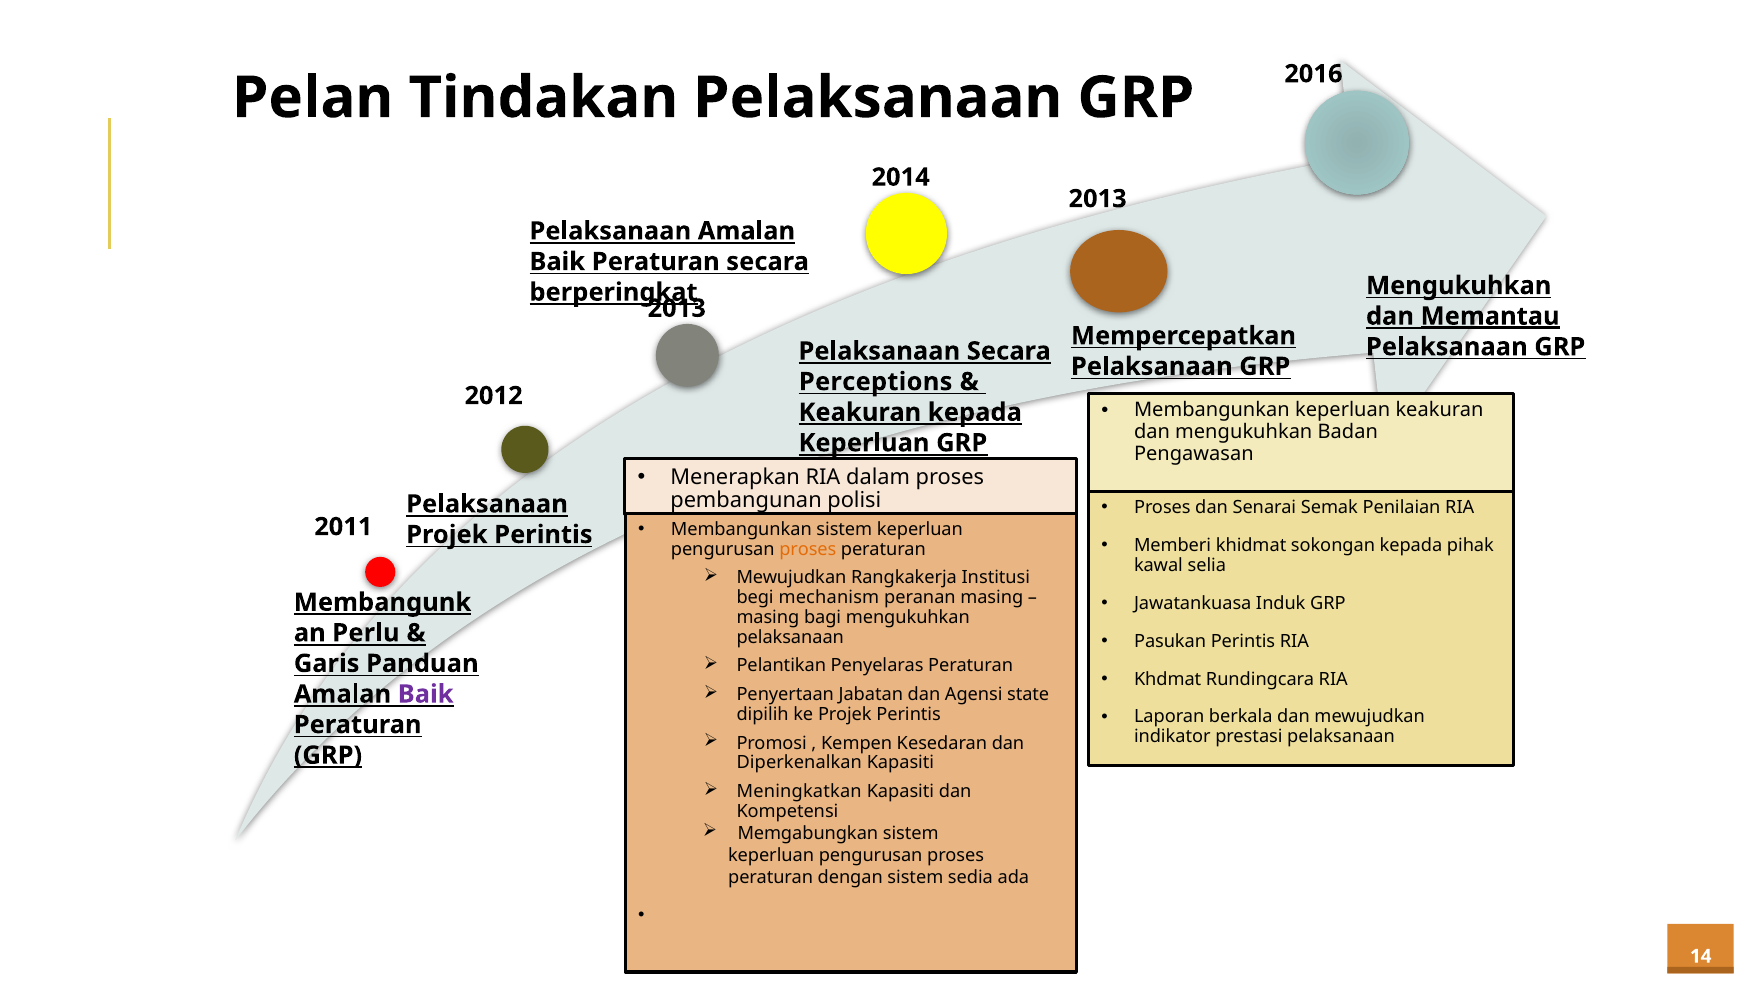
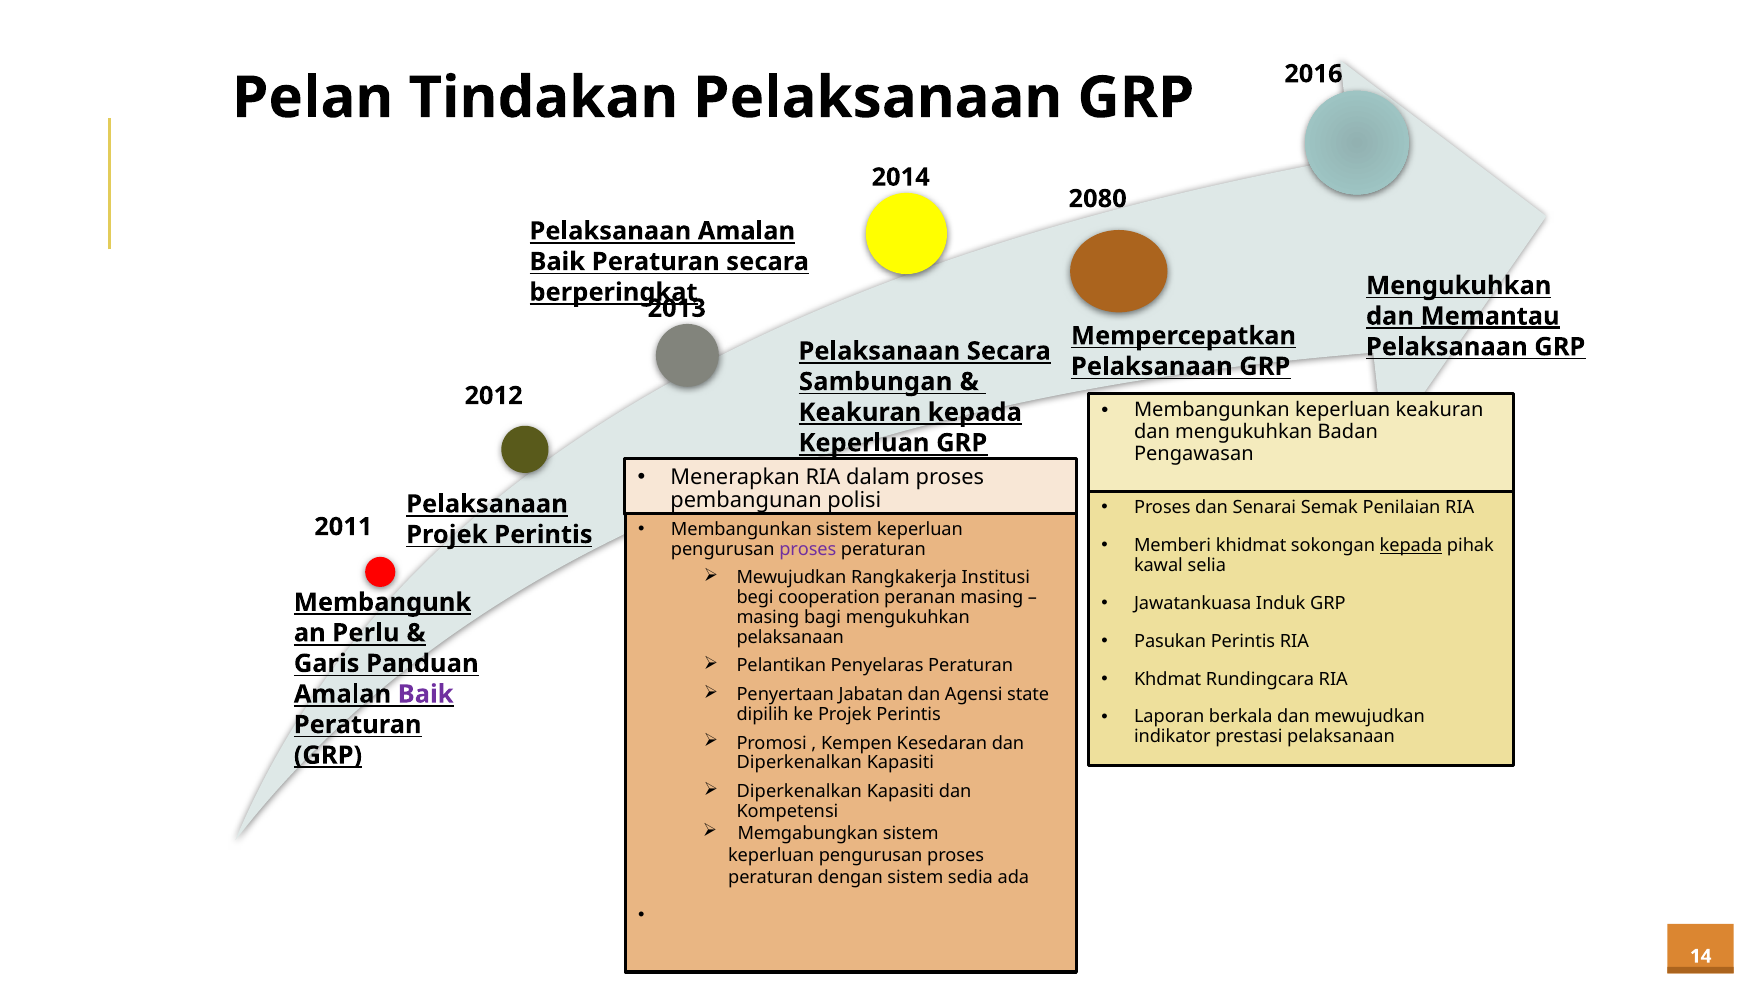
2013: 2013 -> 2080 (1098, 199)
Perceptions: Perceptions -> Sambungan (876, 382)
kepada underline: none -> present (1411, 546)
proses colour: orange -> purple (808, 549)
mechanism: mechanism -> cooperation (829, 598)
Meningkatkan: Meningkatkan -> Diperkenalkan (799, 792)
